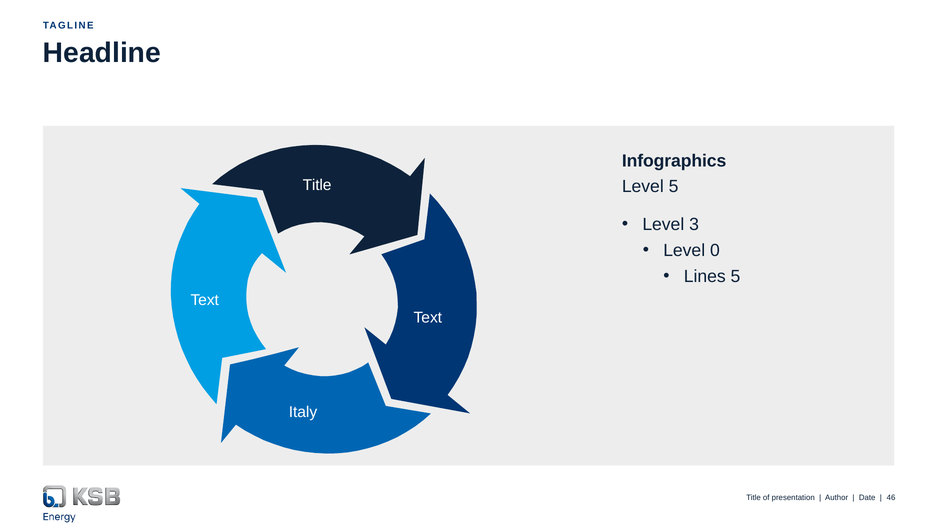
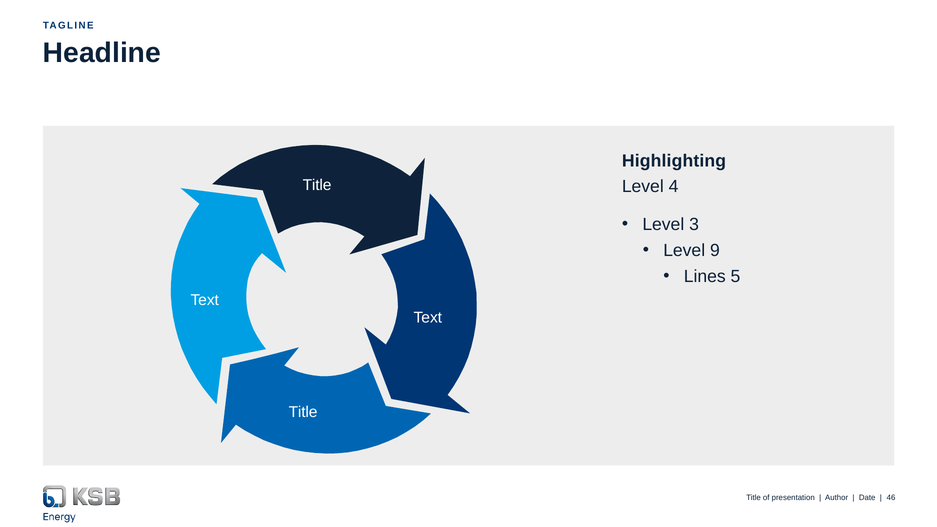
Infographics: Infographics -> Highlighting (674, 161)
Level 5: 5 -> 4 (674, 187)
0: 0 -> 9 (715, 250)
Italy: Italy -> Title (303, 412)
